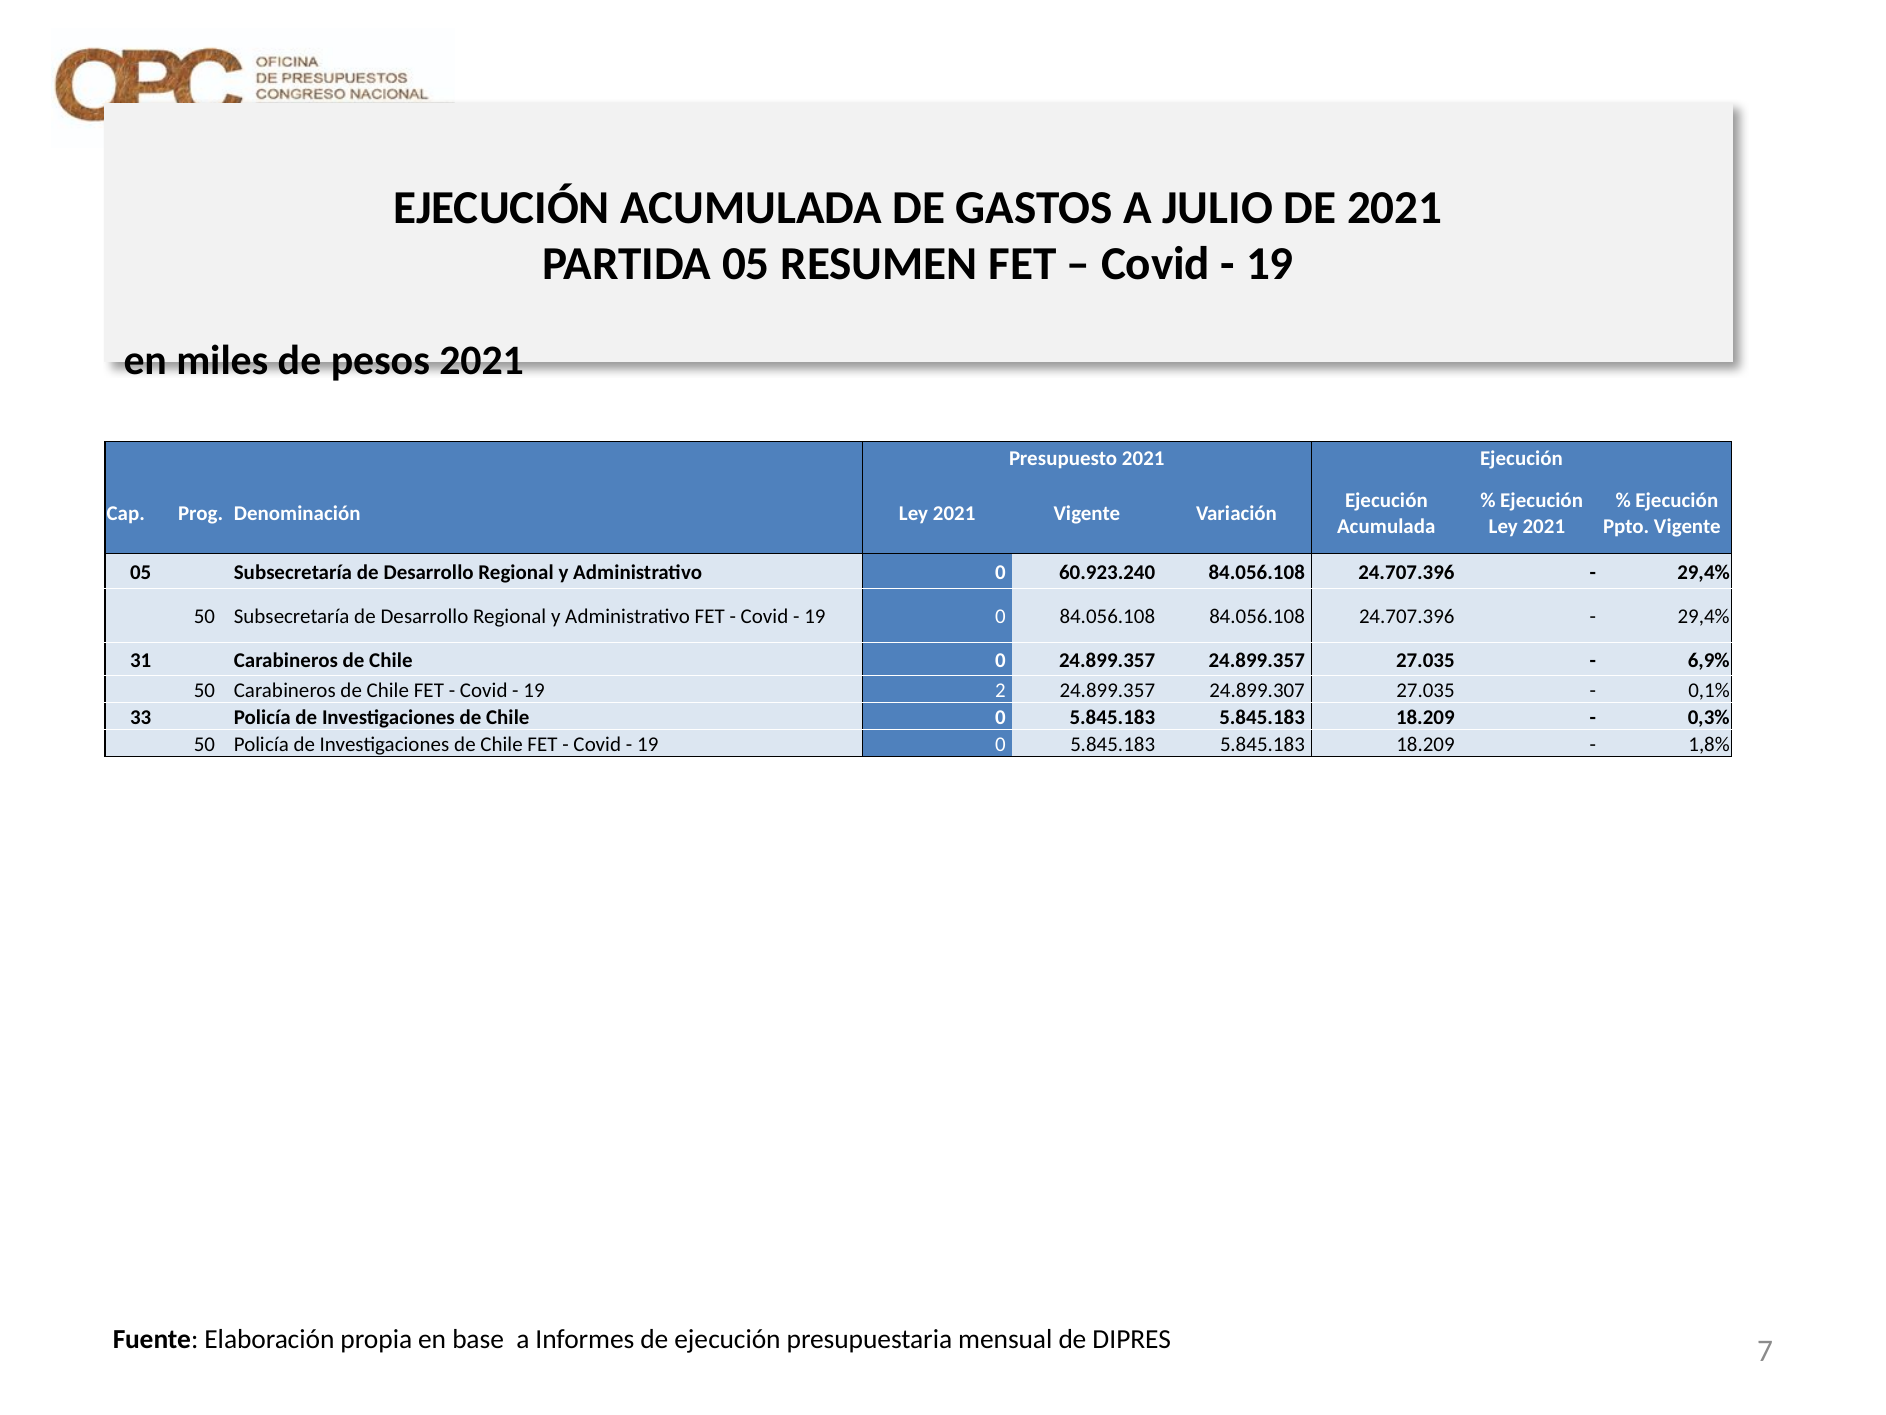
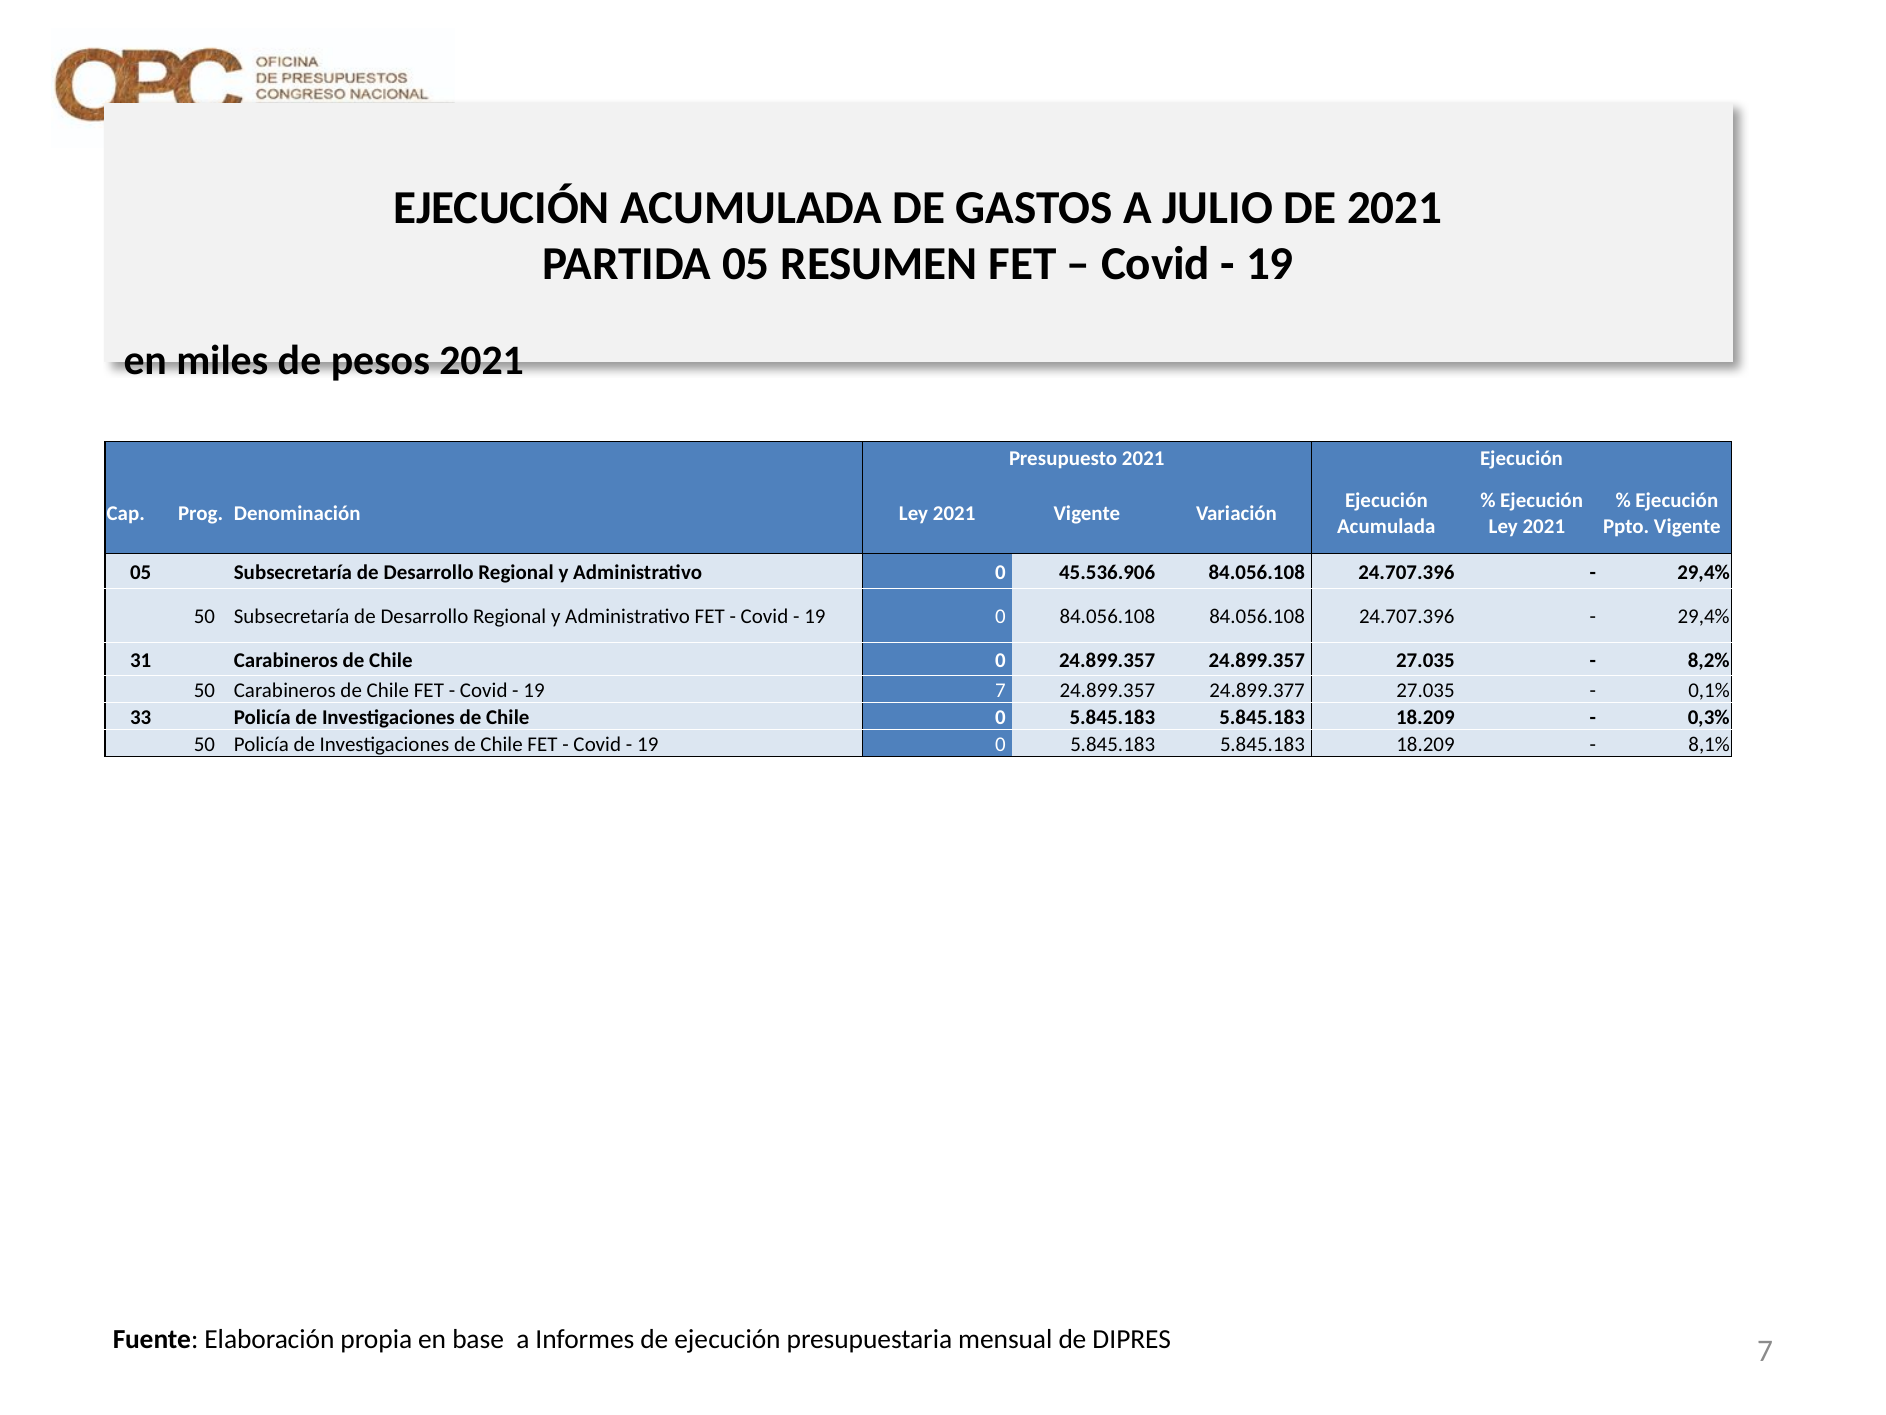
60.923.240: 60.923.240 -> 45.536.906 (1107, 572)
6,9%: 6,9% -> 8,2% (1709, 660)
19 2: 2 -> 7 (1000, 690)
24.899.307: 24.899.307 -> 24.899.377 (1257, 690)
1,8%: 1,8% -> 8,1% (1709, 744)
